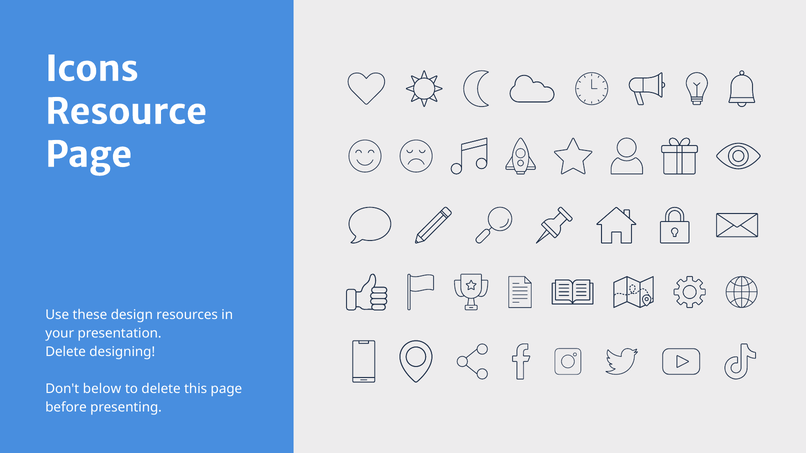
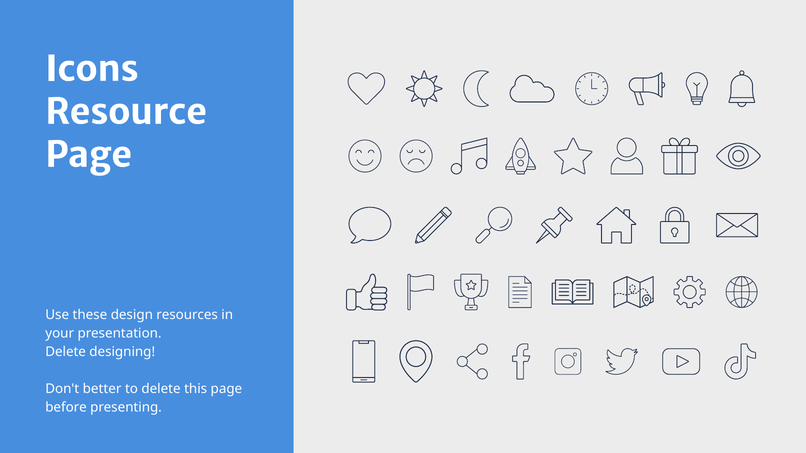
below: below -> better (102, 389)
